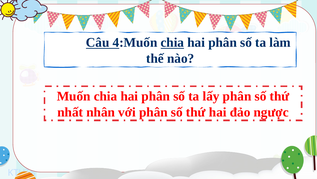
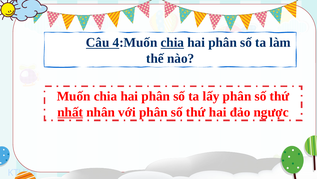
nhất underline: none -> present (70, 112)
